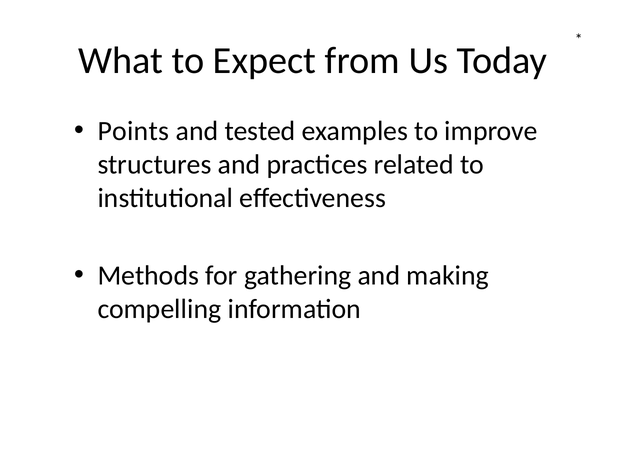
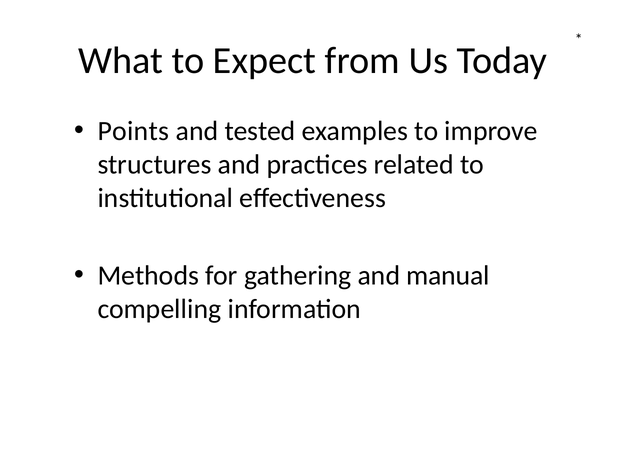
making: making -> manual (448, 276)
